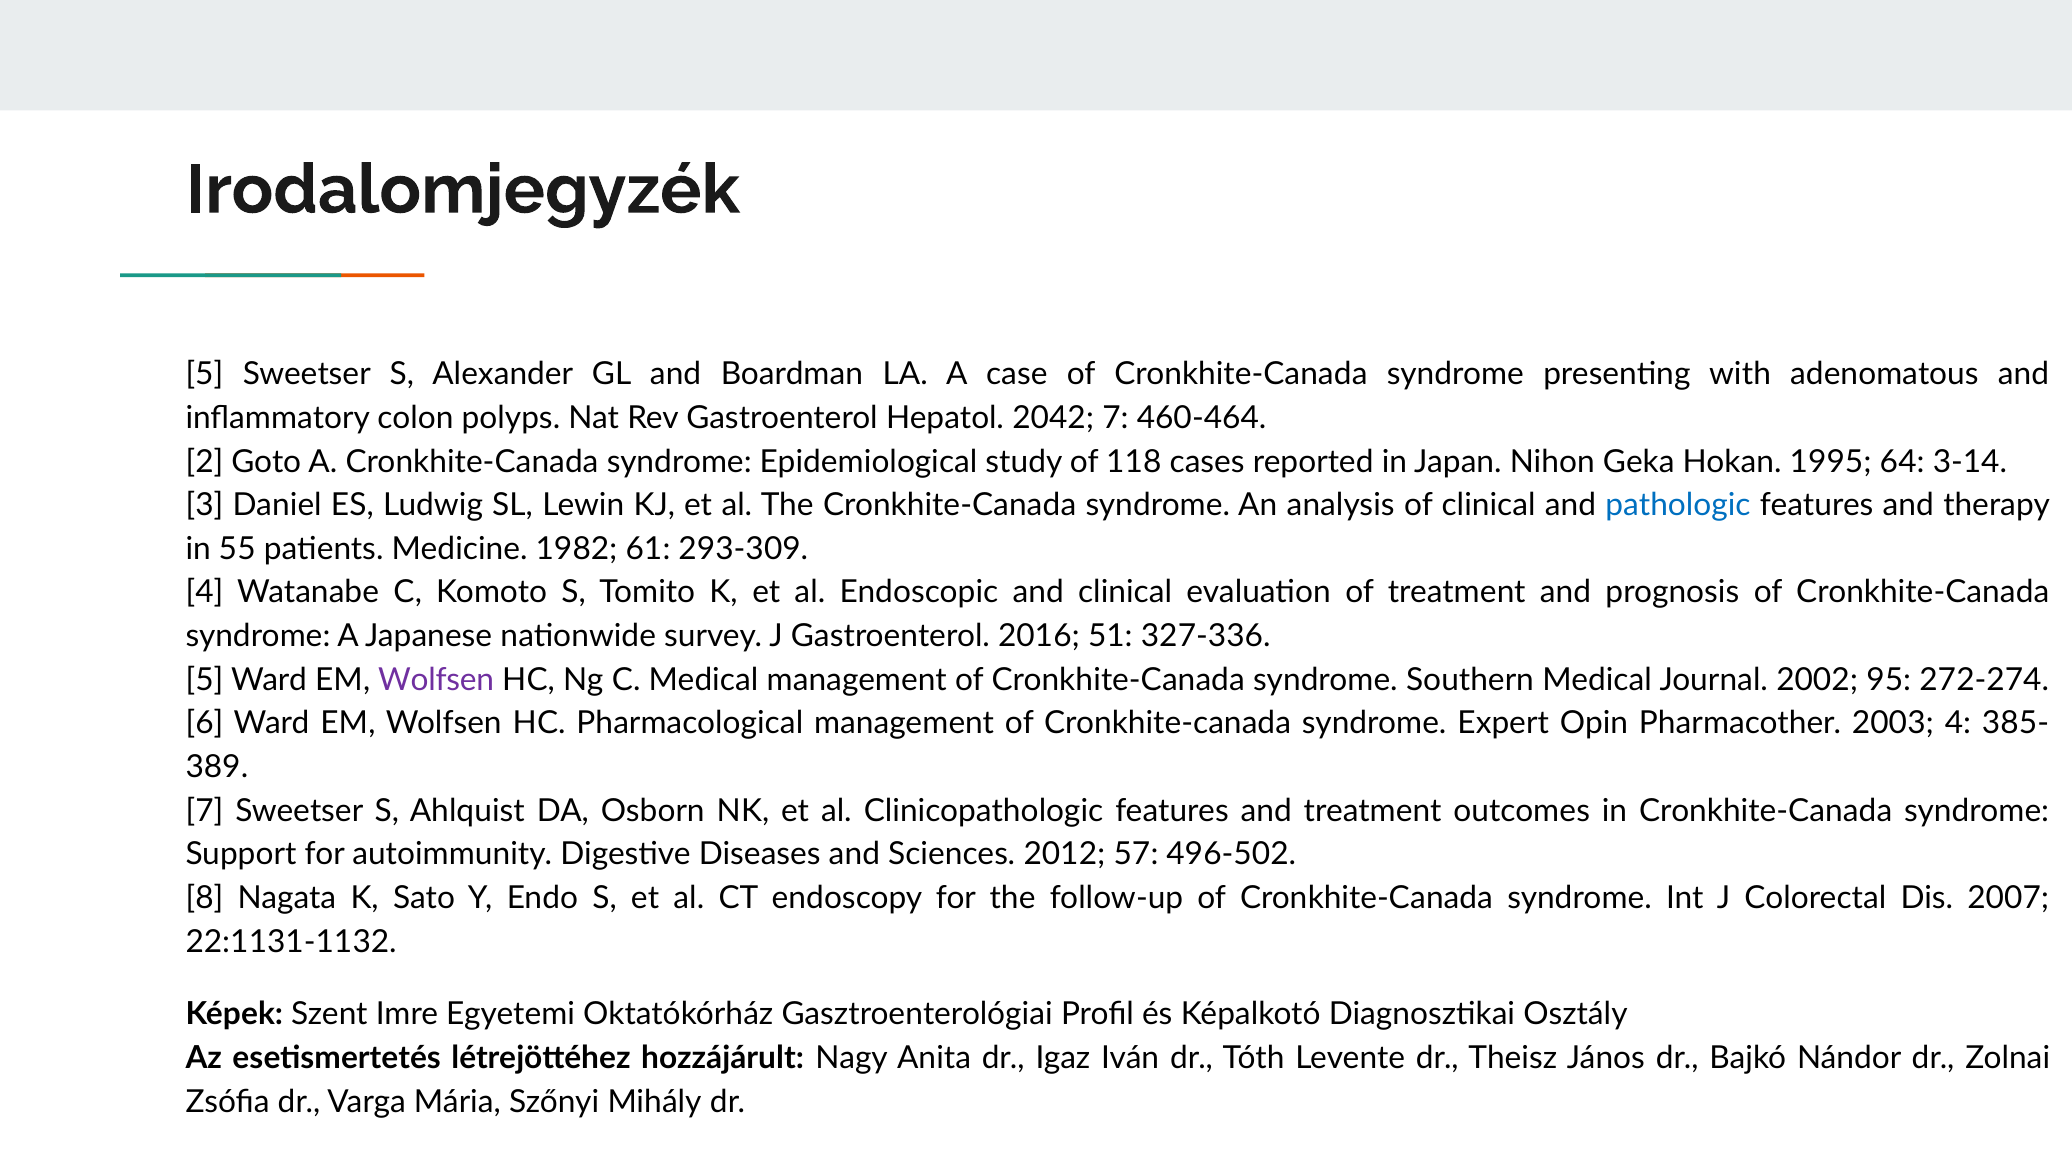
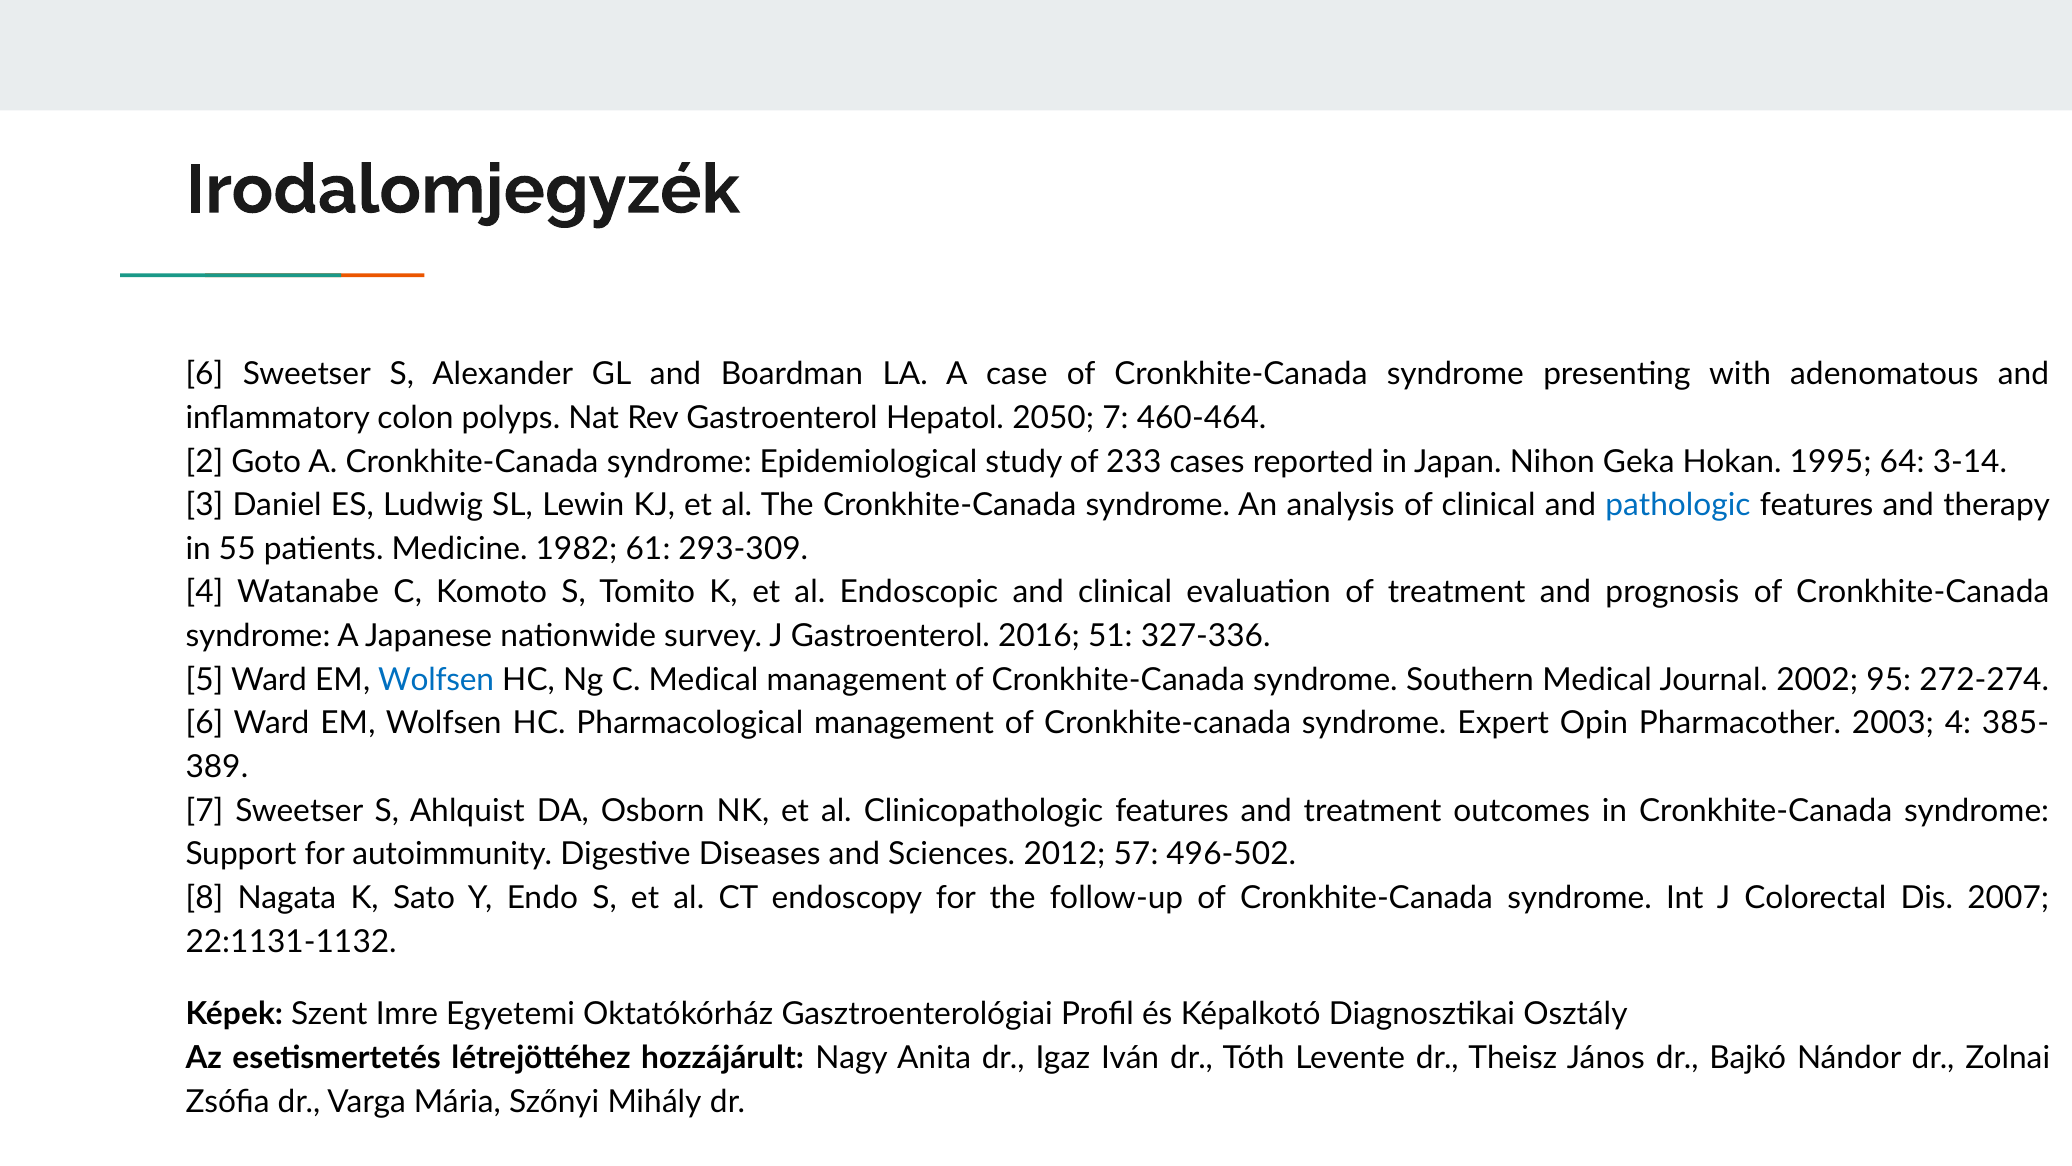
5: 5 -> 6 (204, 374)
2042: 2042 -> 2050 (1053, 418)
118: 118 -> 233 (1134, 461)
Wolfsen colour: purple -> blue (436, 680)
